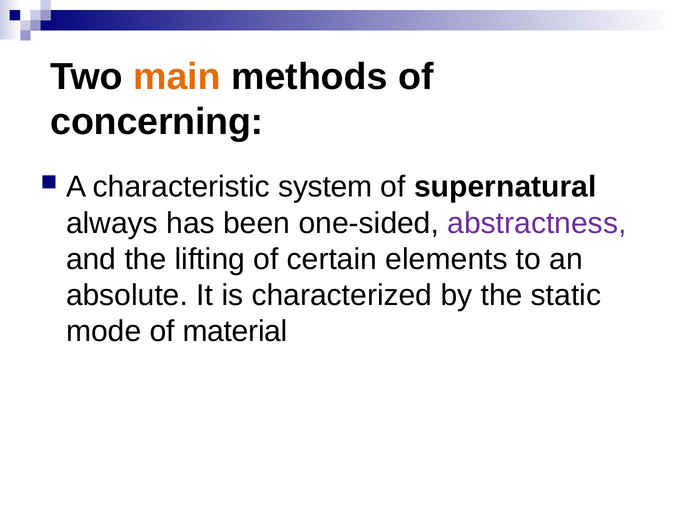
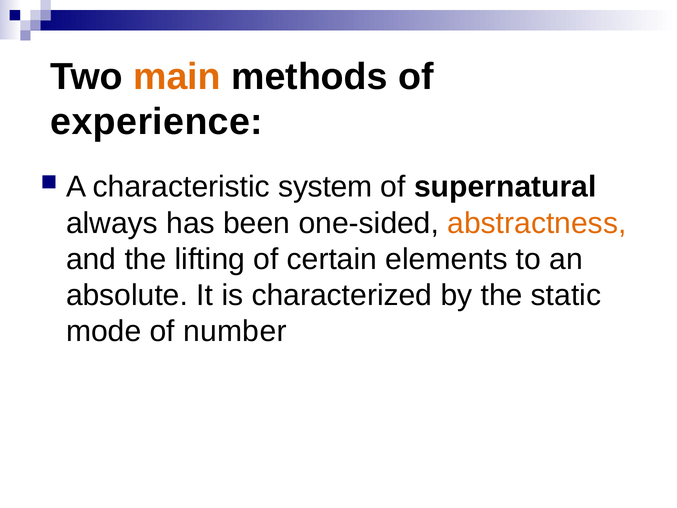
concerning: concerning -> experience (157, 122)
abstractness colour: purple -> orange (537, 223)
material: material -> number (235, 331)
